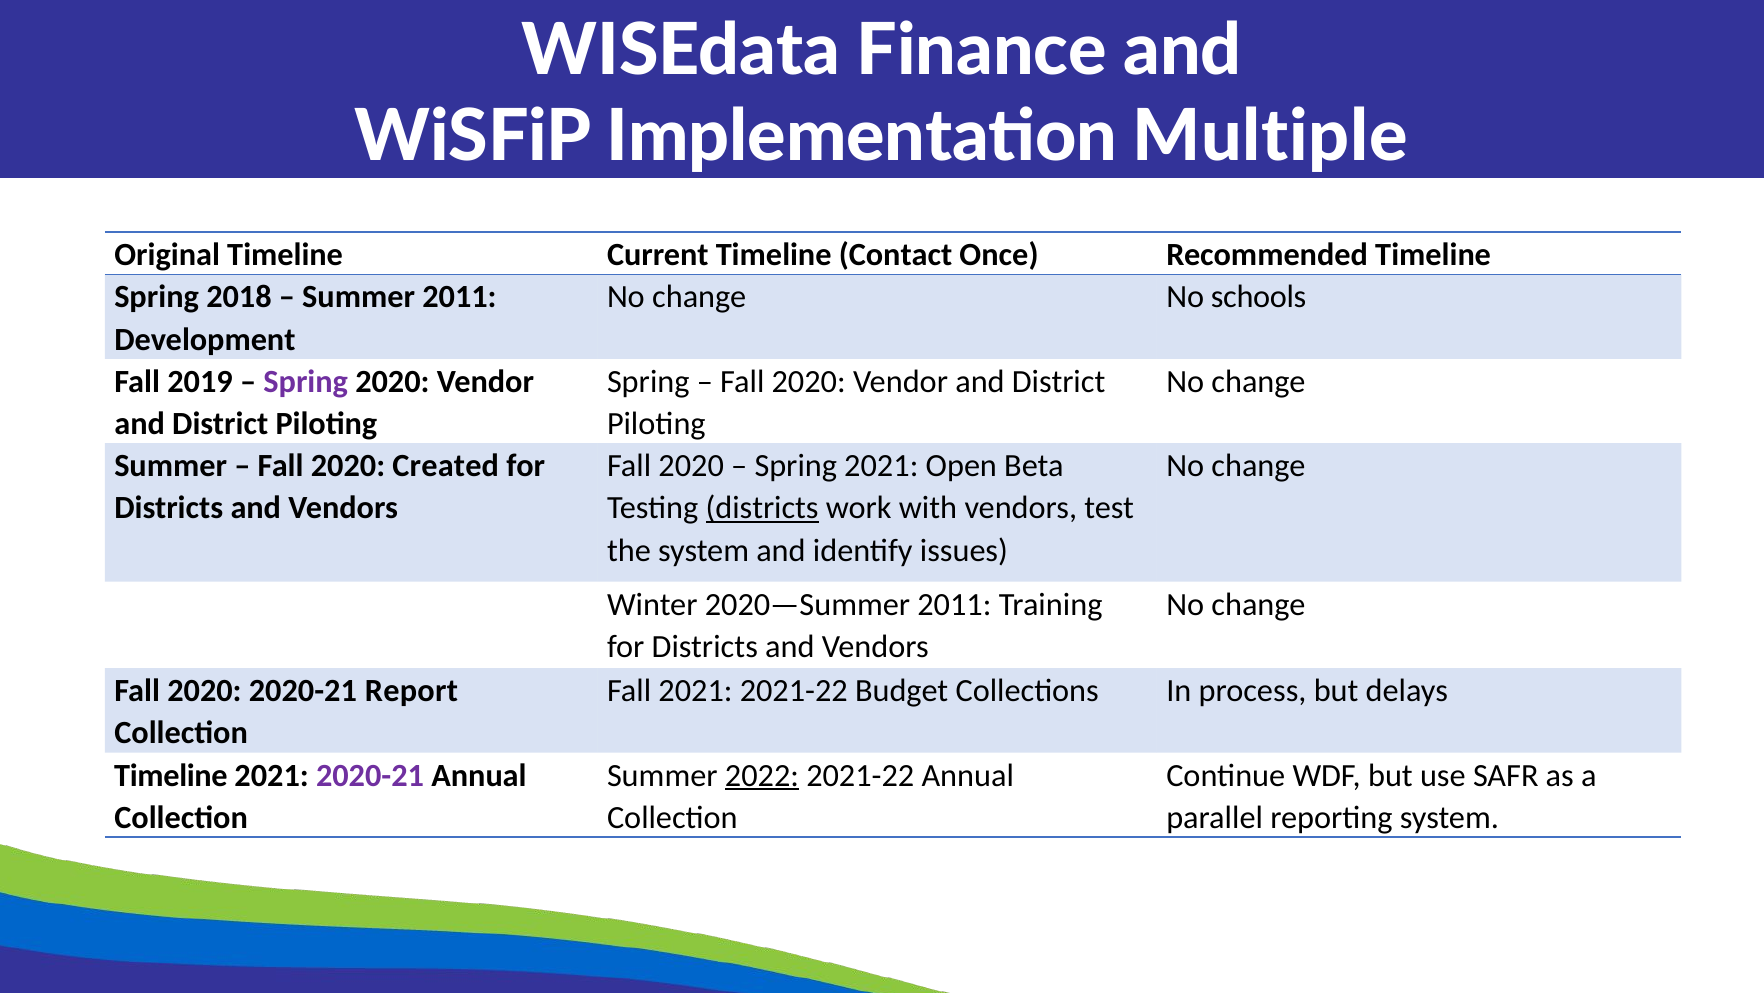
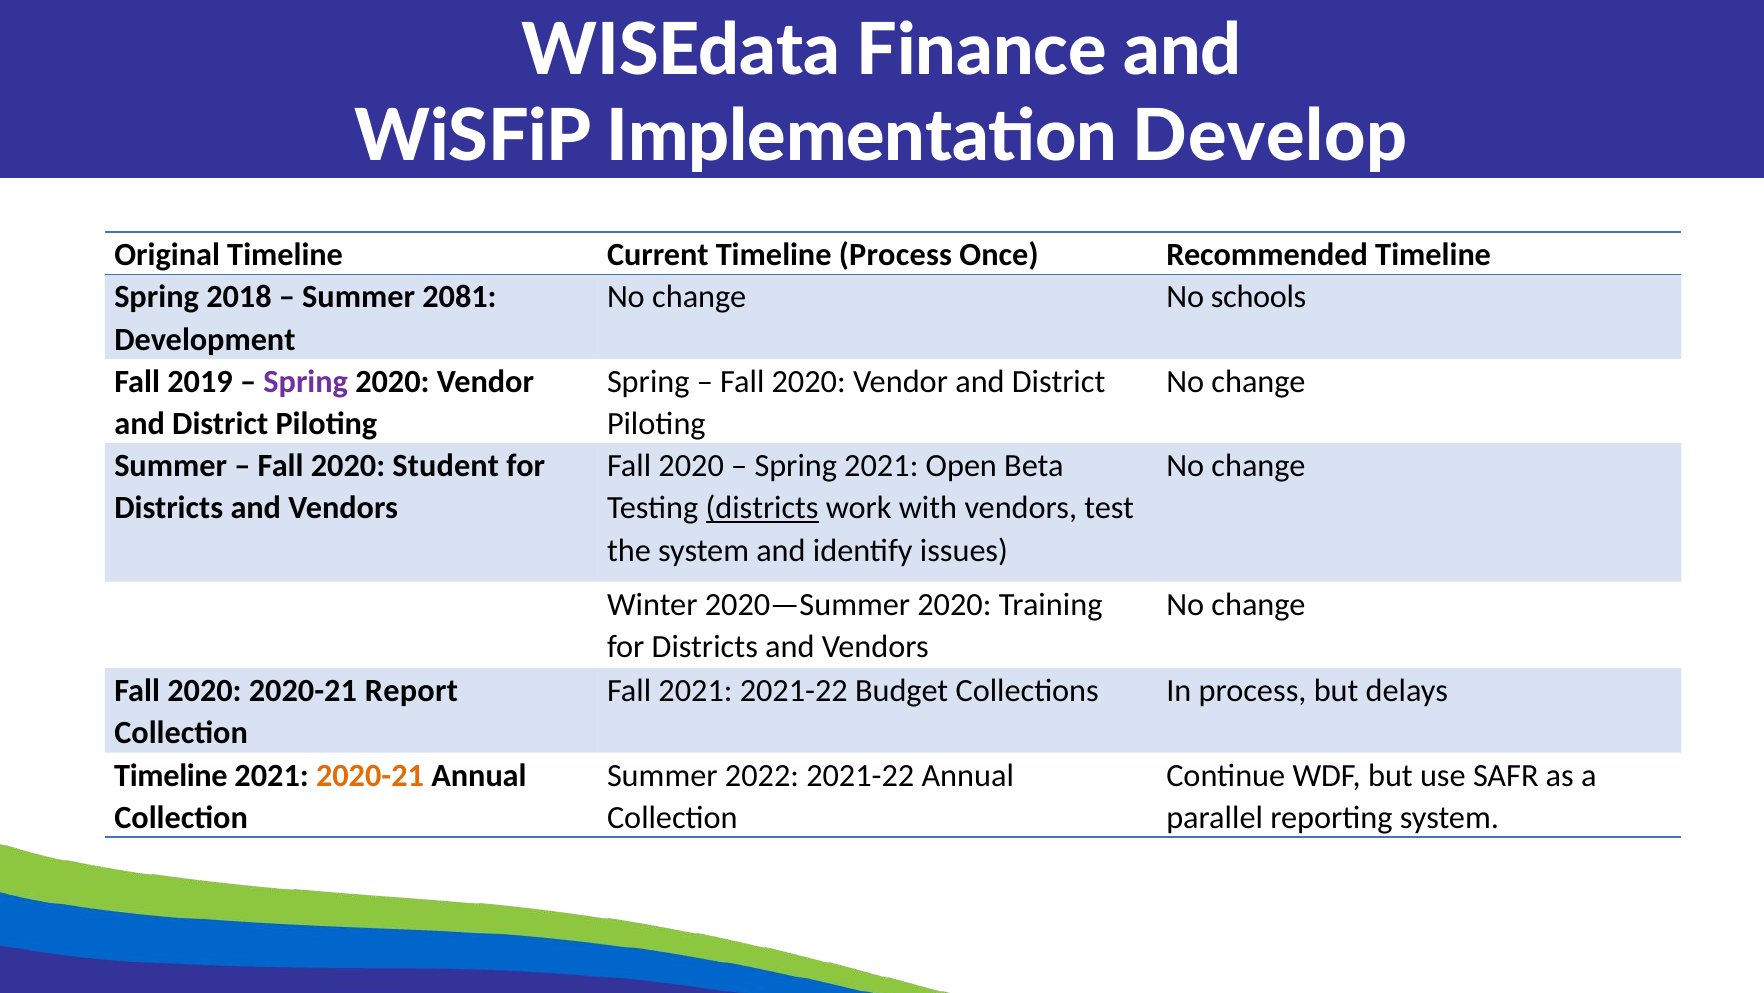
Multiple: Multiple -> Develop (1270, 137)
Timeline Contact: Contact -> Process (895, 255)
Summer 2011: 2011 -> 2081 (459, 297)
Created: Created -> Student (446, 466)
2020—Summer 2011: 2011 -> 2020 (954, 604)
2020-21 colour: purple -> orange (370, 775)
2022 underline: present -> none (762, 775)
